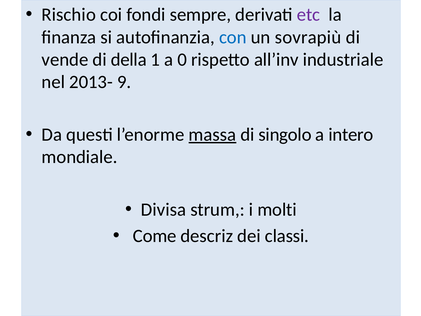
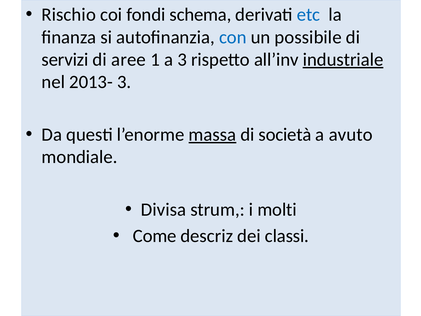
sempre: sempre -> schema (200, 15)
etc colour: purple -> blue (308, 15)
sovrapiù: sovrapiù -> possibile (308, 37)
vende: vende -> servizi (65, 60)
della: della -> aree (129, 60)
a 0: 0 -> 3 (182, 60)
industriale underline: none -> present (343, 60)
2013- 9: 9 -> 3 (124, 82)
singolo: singolo -> società (285, 135)
intero: intero -> avuto (351, 135)
